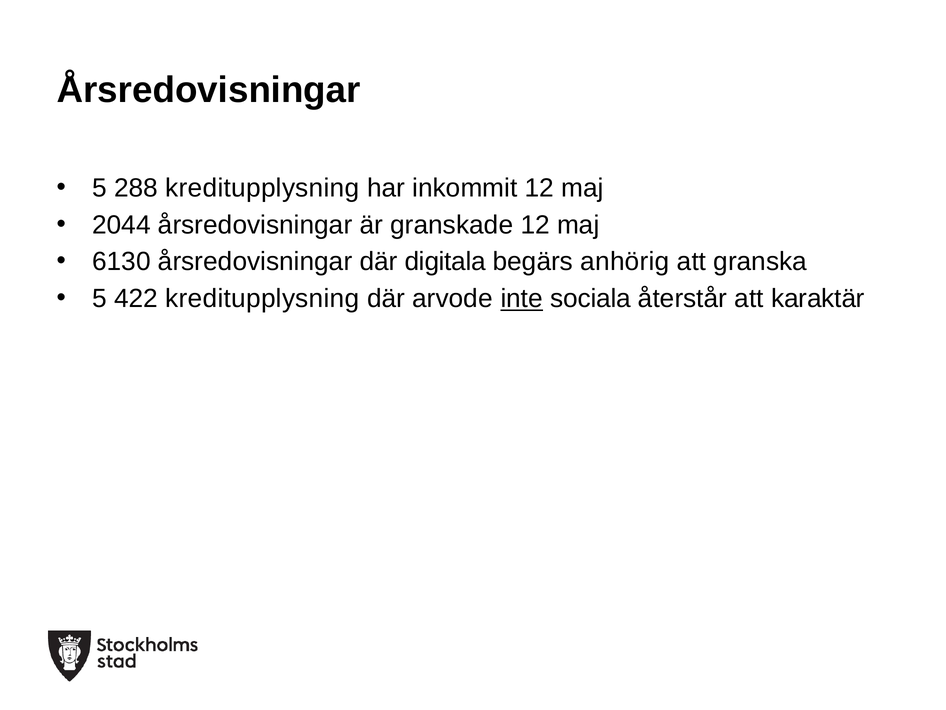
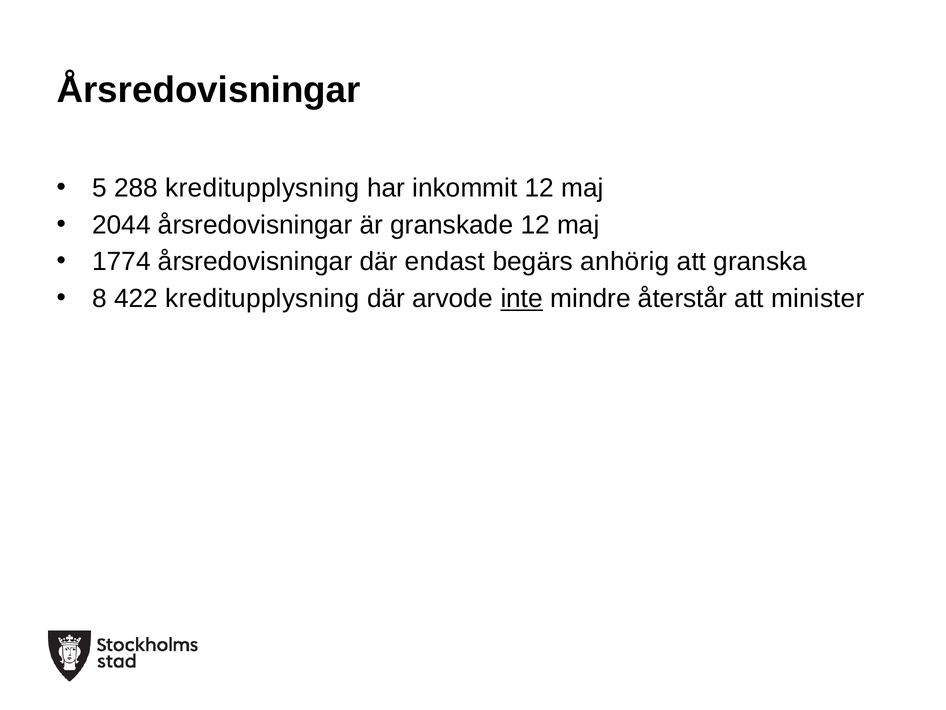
6130: 6130 -> 1774 (121, 261)
digitala: digitala -> endast (445, 261)
5: 5 -> 8 (100, 298)
sociala: sociala -> mindre (590, 298)
karaktär: karaktär -> minister (818, 298)
